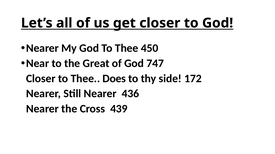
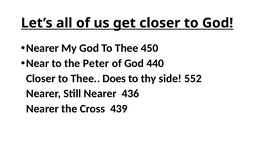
Great: Great -> Peter (96, 64)
747: 747 -> 440 (155, 64)
172: 172 -> 552 (193, 79)
